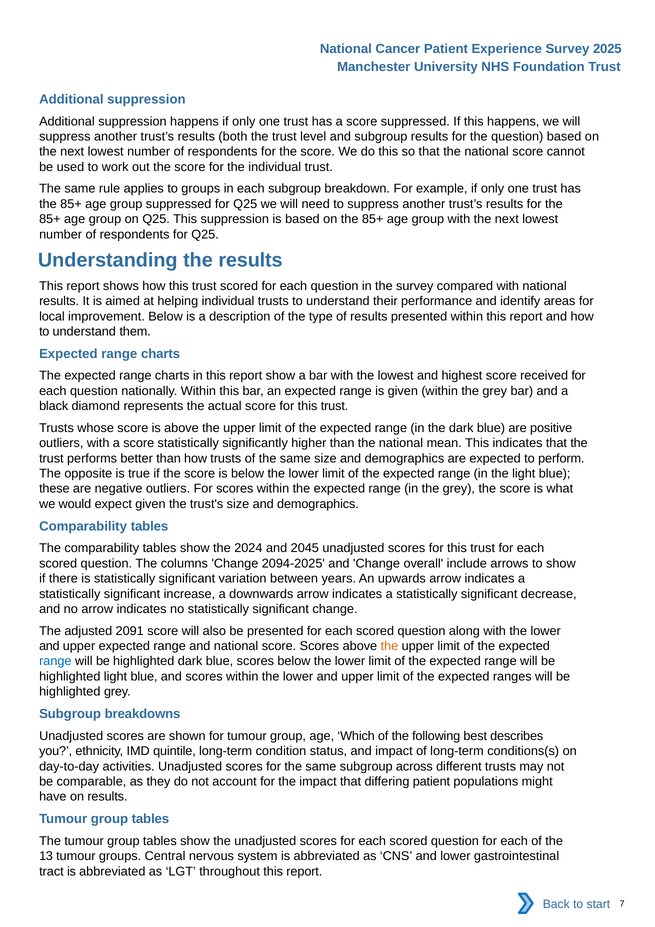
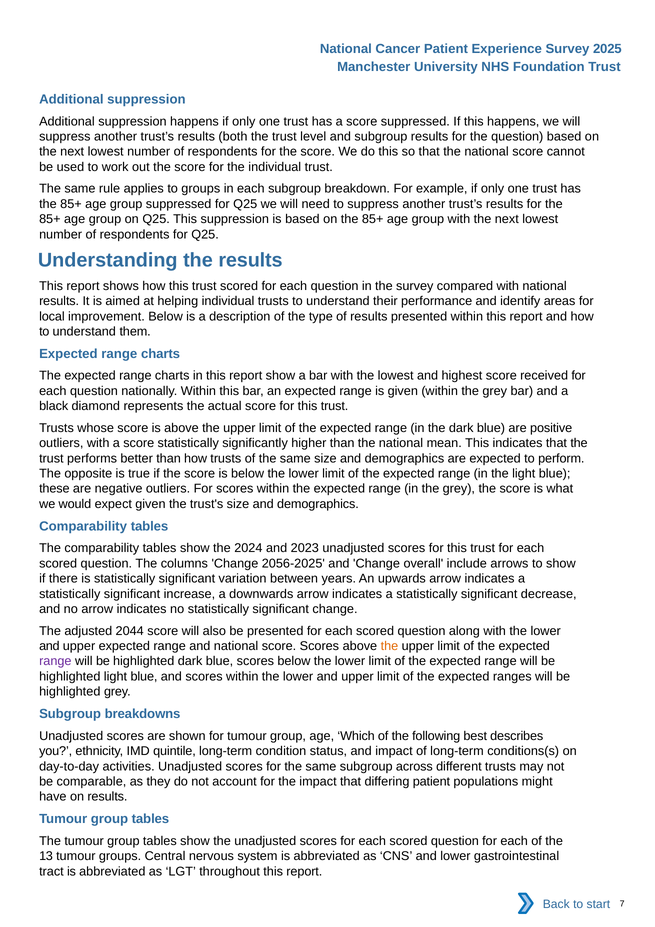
2045: 2045 -> 2023 (305, 548)
2094-2025: 2094-2025 -> 2056-2025 (293, 563)
2091: 2091 -> 2044 (130, 631)
range colour: blue -> purple (55, 661)
